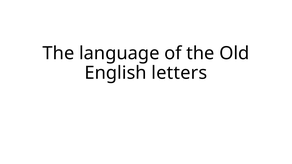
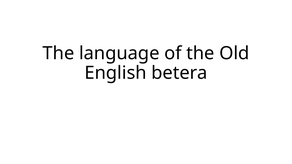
letters: letters -> betera (179, 73)
